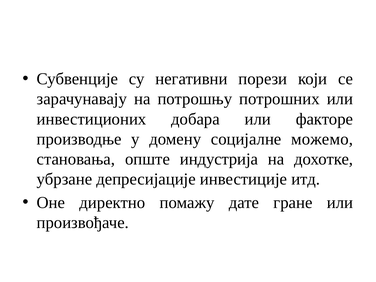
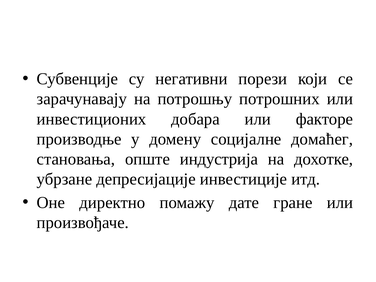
можемо: можемо -> домаћег (322, 139)
